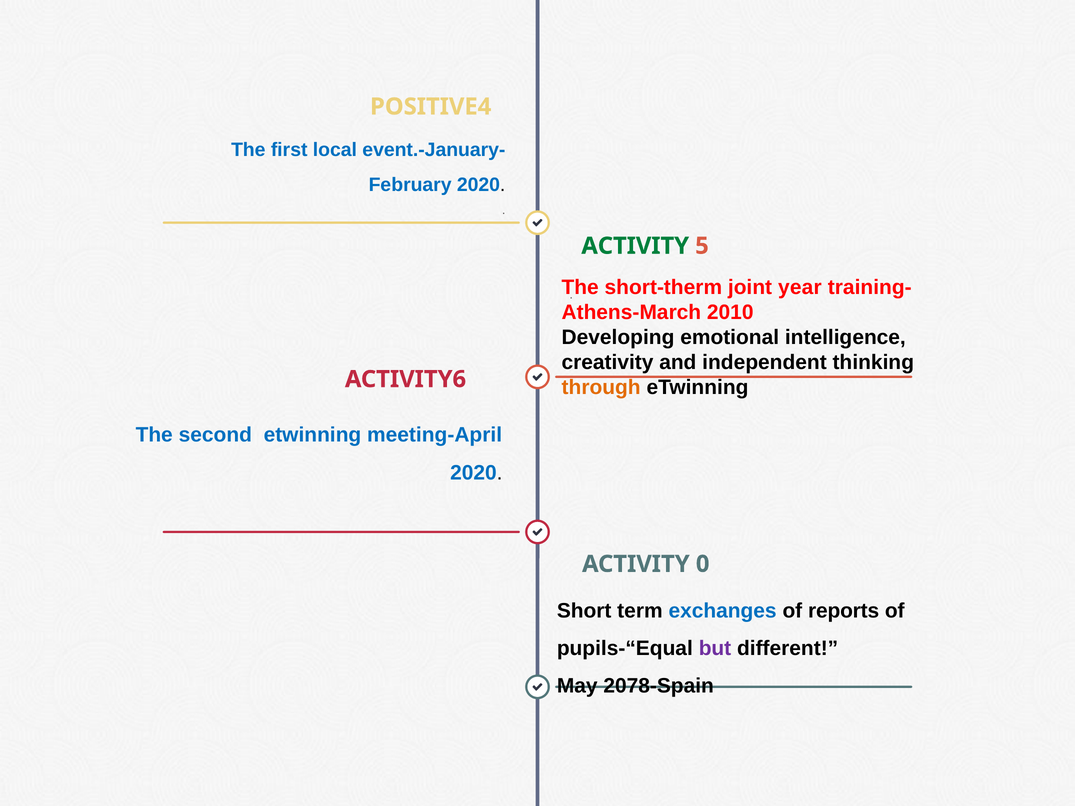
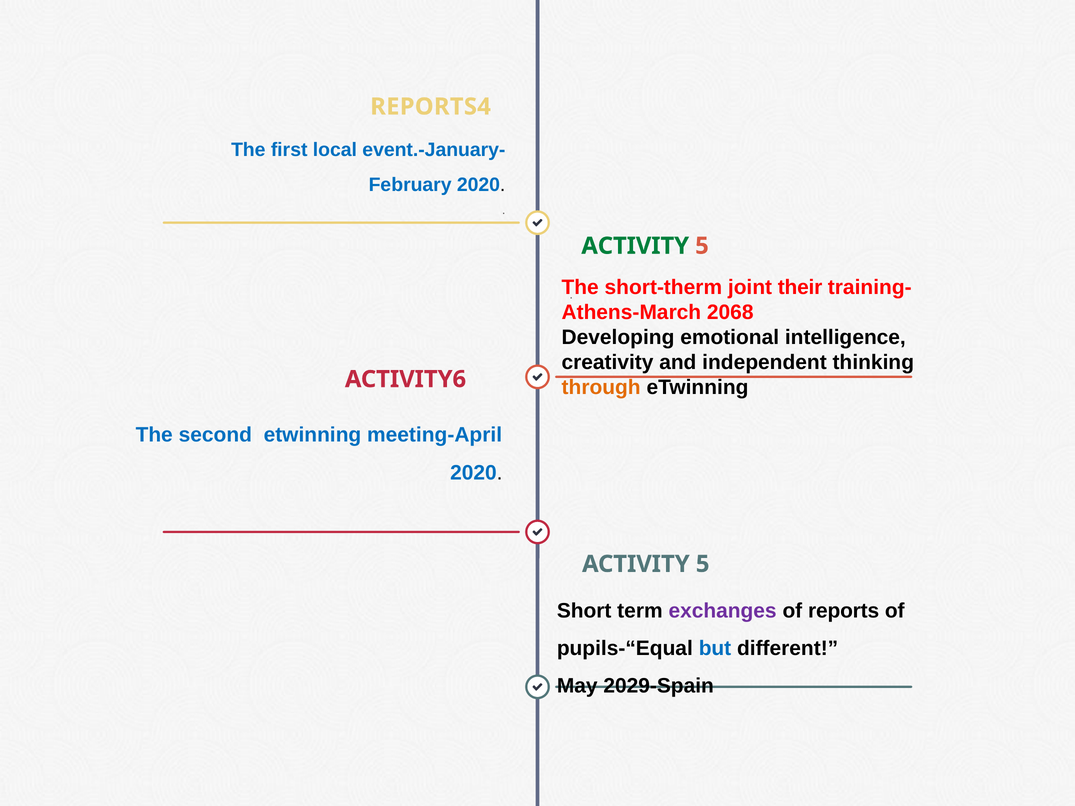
POSITIVE4: POSITIVE4 -> REPORTS4 (431, 107)
year: year -> their (800, 287)
2010: 2010 -> 2068 (730, 312)
0: 0 -> 5 (703, 564)
exchanges colour: blue -> purple (723, 611)
but colour: purple -> blue (715, 648)
2078-Spain: 2078-Spain -> 2029-Spain (659, 686)
